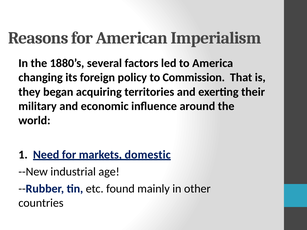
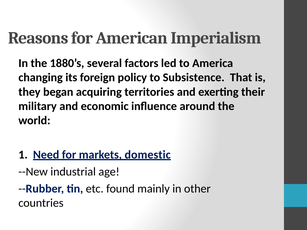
Commission: Commission -> Subsistence (194, 78)
